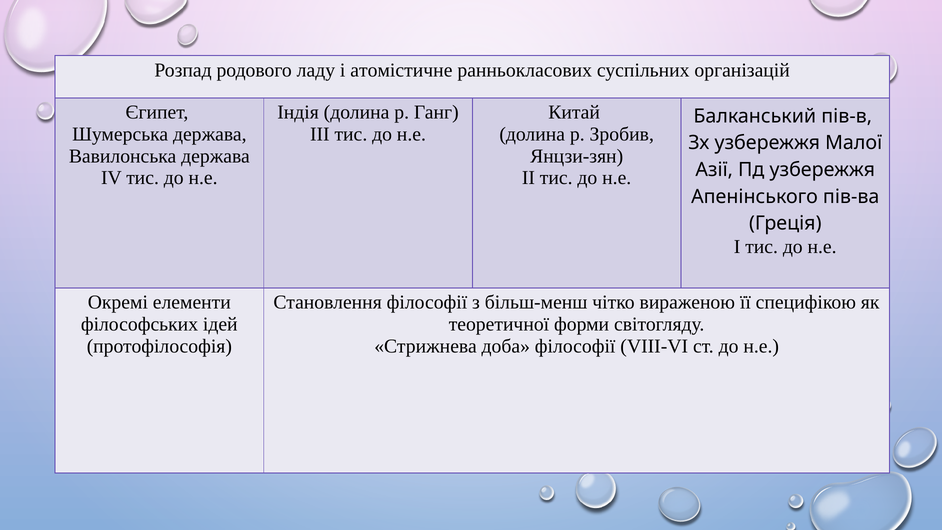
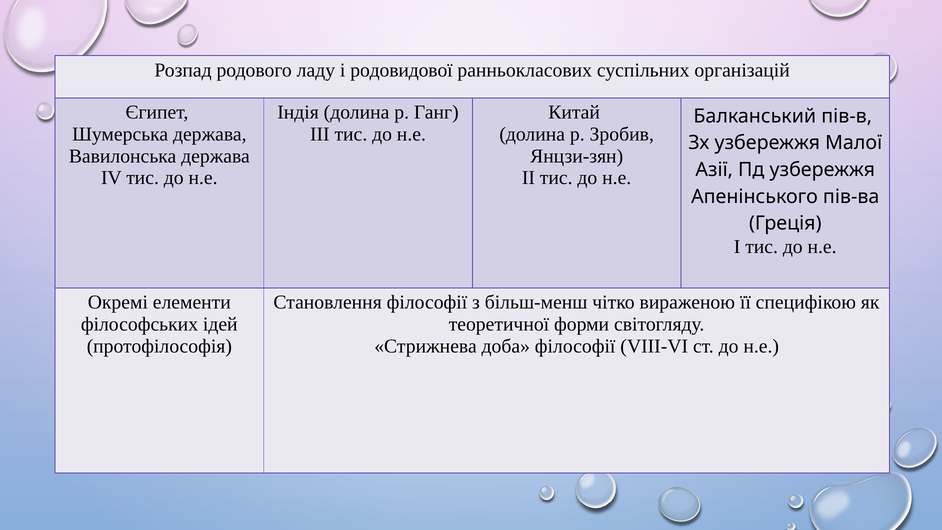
атомістичне: атомістичне -> родовидової (401, 70)
